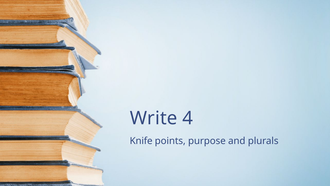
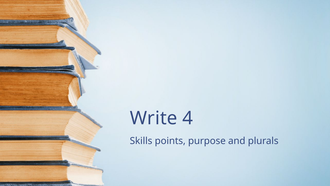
Knife: Knife -> Skills (141, 141)
